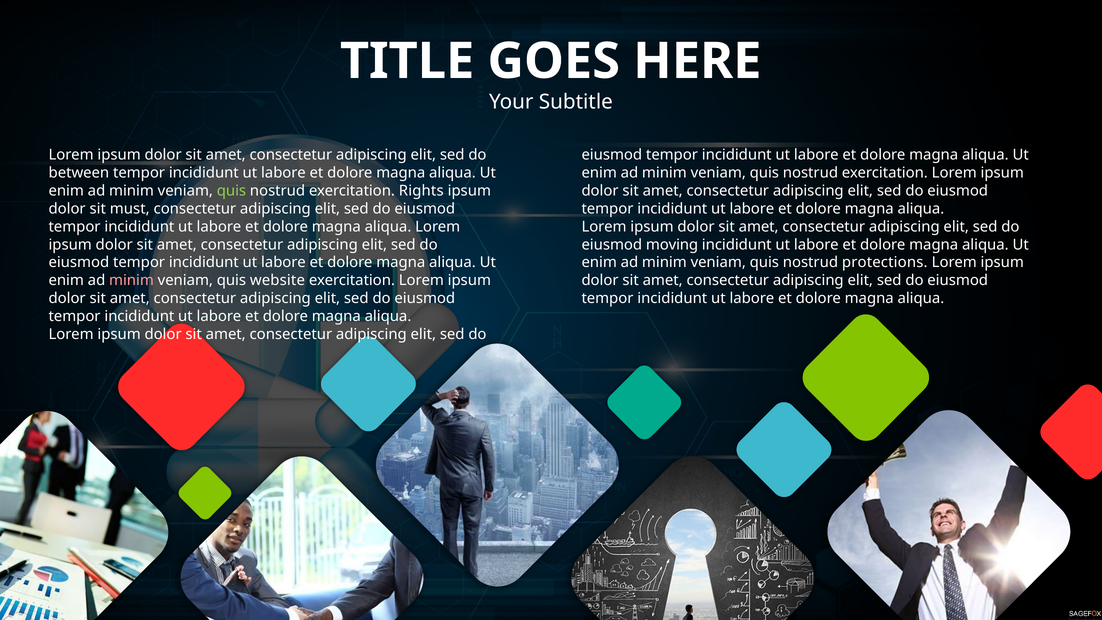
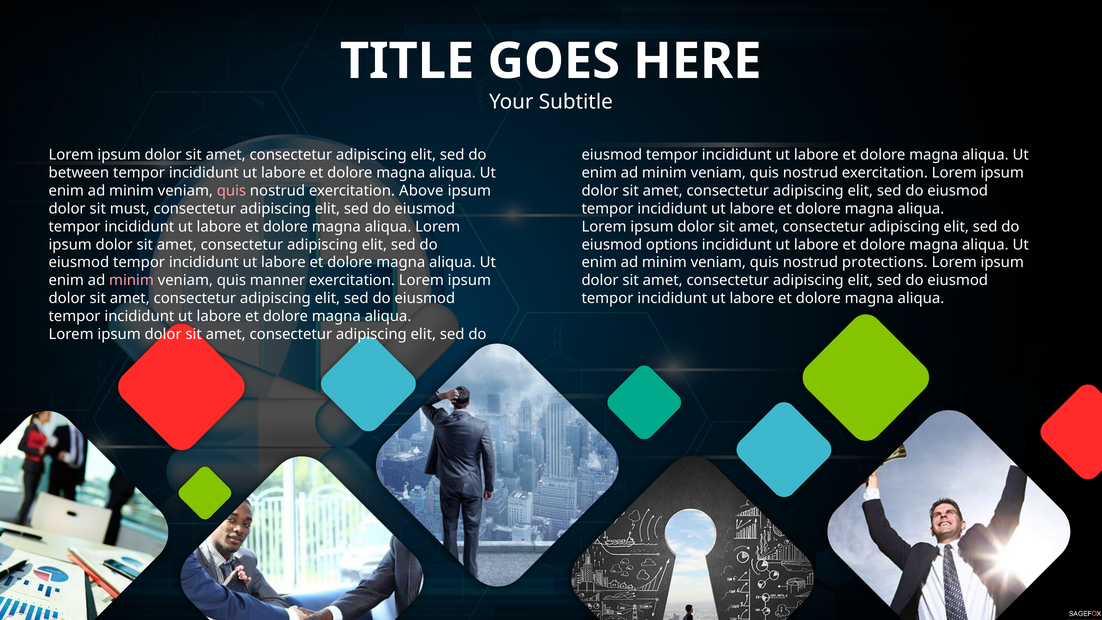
quis colour: light green -> pink (231, 191)
Rights: Rights -> Above (421, 191)
moving: moving -> options (672, 245)
website: website -> manner (278, 280)
